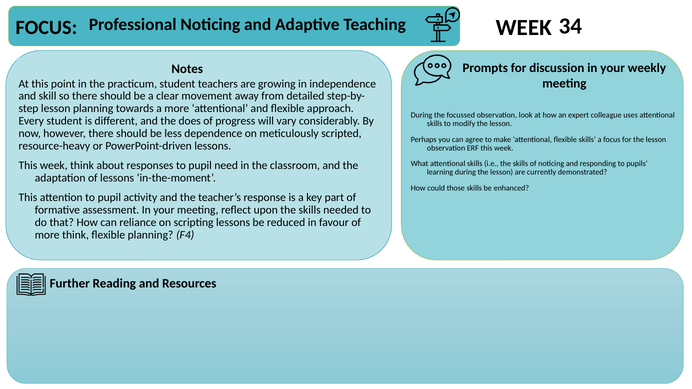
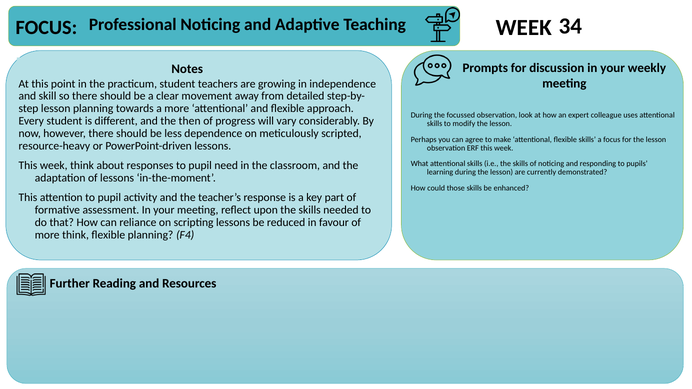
does: does -> then (190, 121)
